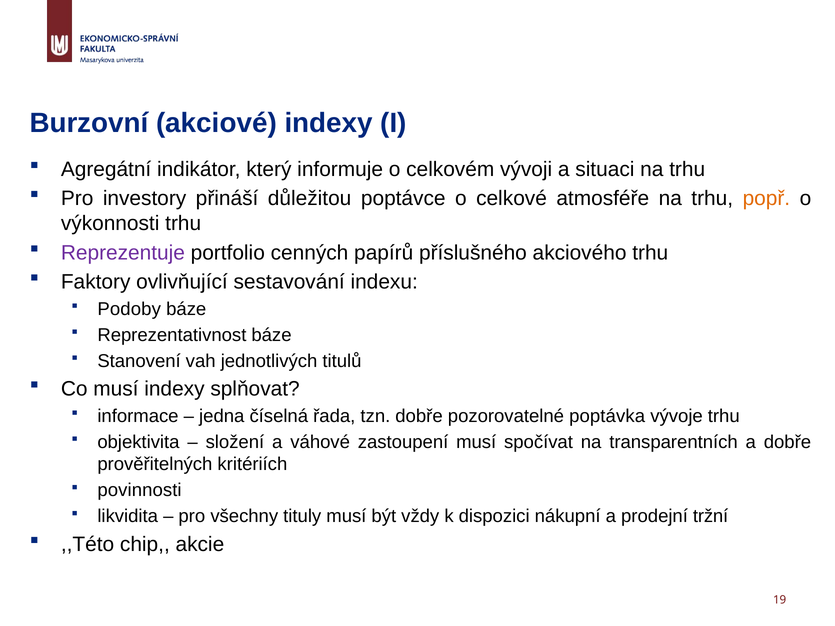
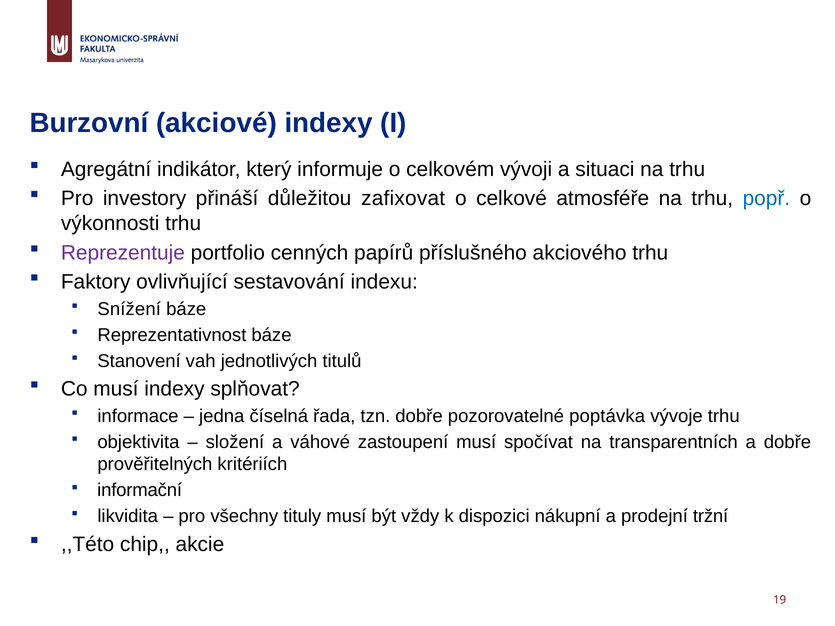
poptávce: poptávce -> zafixovat (403, 198)
popř colour: orange -> blue (766, 198)
Podoby: Podoby -> Snížení (129, 309)
povinnosti: povinnosti -> informační (140, 491)
